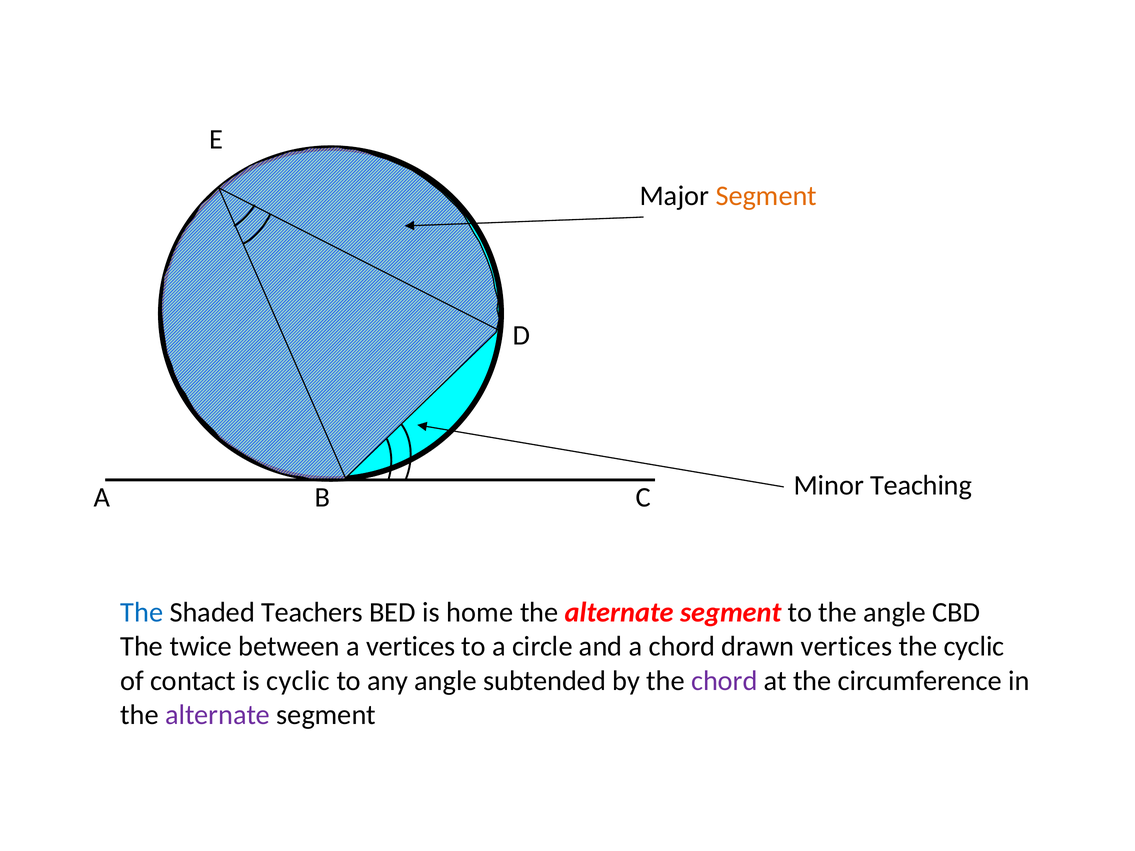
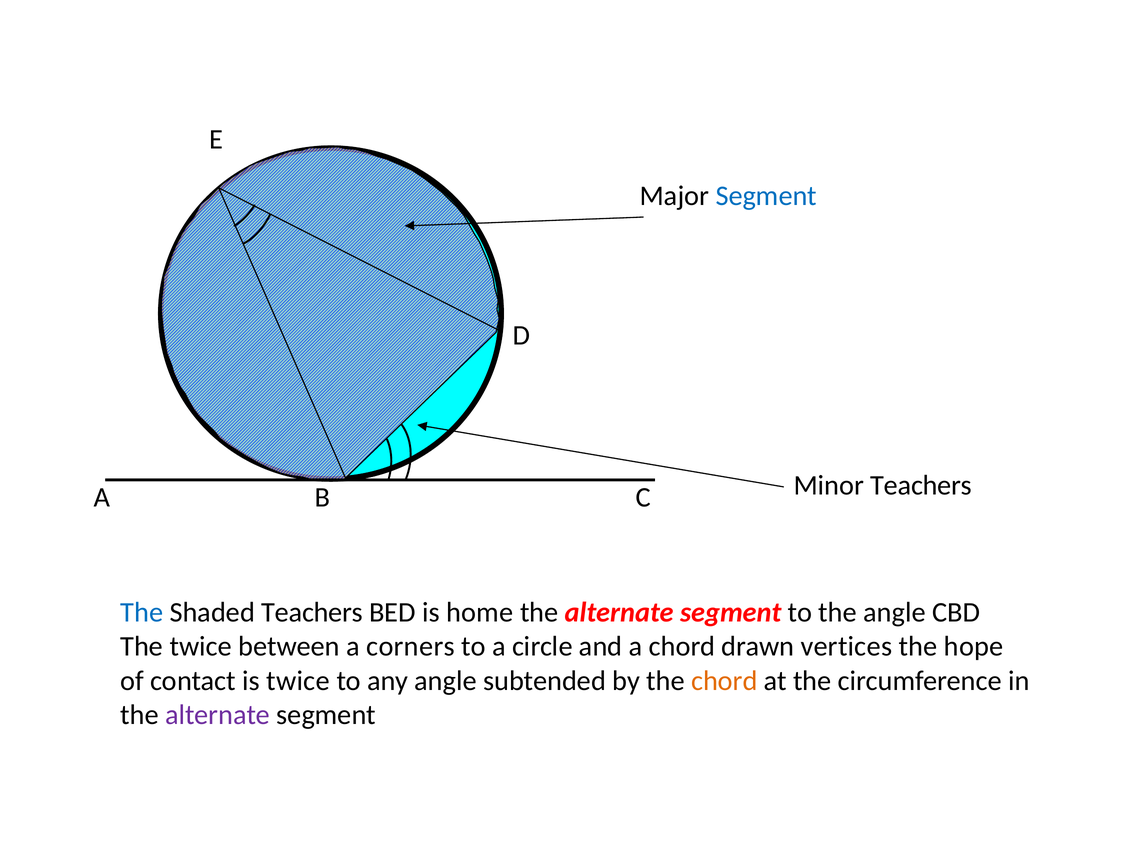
Segment colour: orange -> blue (766, 196)
Minor Teaching: Teaching -> Teachers (921, 485)
a vertices: vertices -> corners (411, 647)
the cyclic: cyclic -> hope (974, 647)
is cyclic: cyclic -> twice (298, 681)
chord colour: purple -> orange (724, 681)
